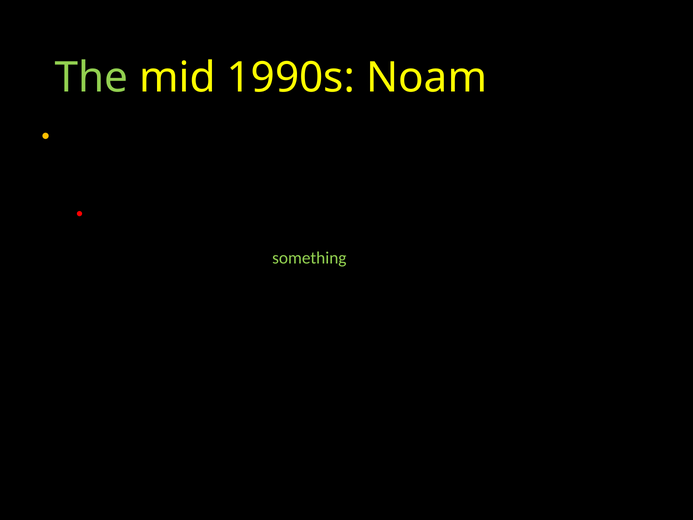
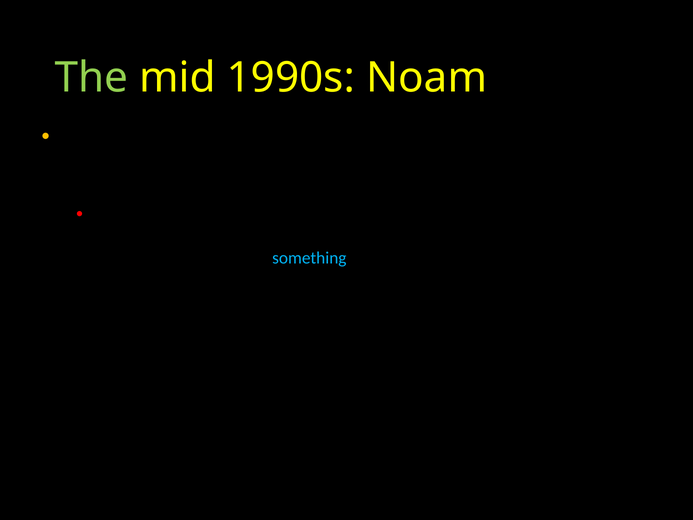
something colour: light green -> light blue (309, 258)
